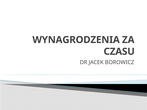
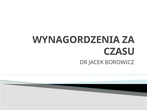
WYNAGRODZENIA: WYNAGRODZENIA -> WYNAGORDZENIA (76, 40)
